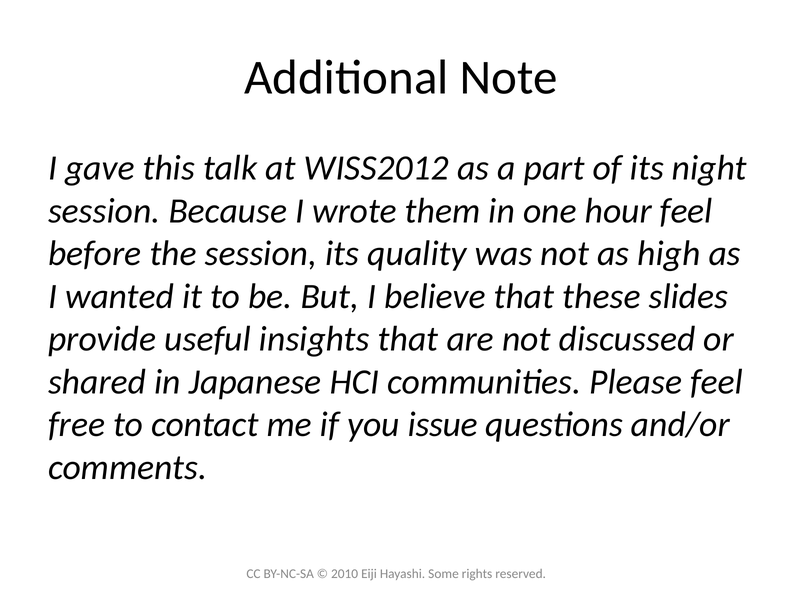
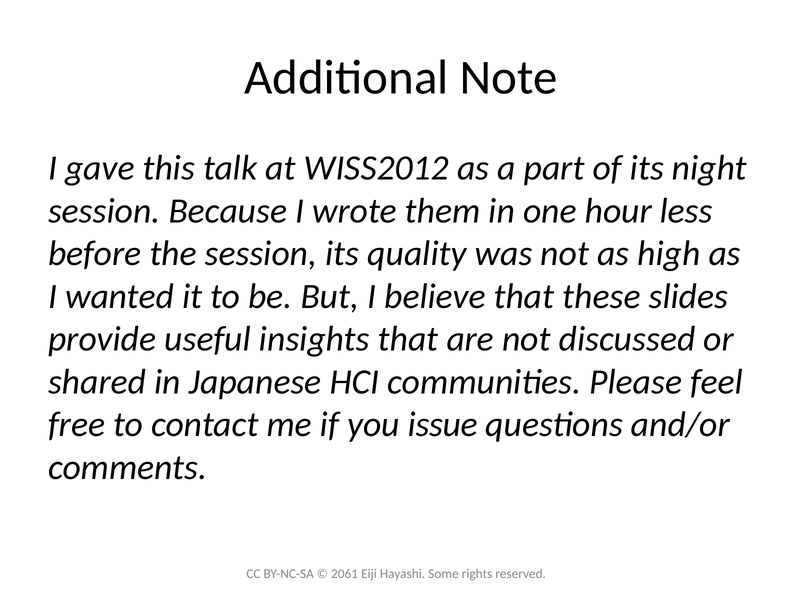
hour feel: feel -> less (686, 211)
2010: 2010 -> 2061 (345, 574)
